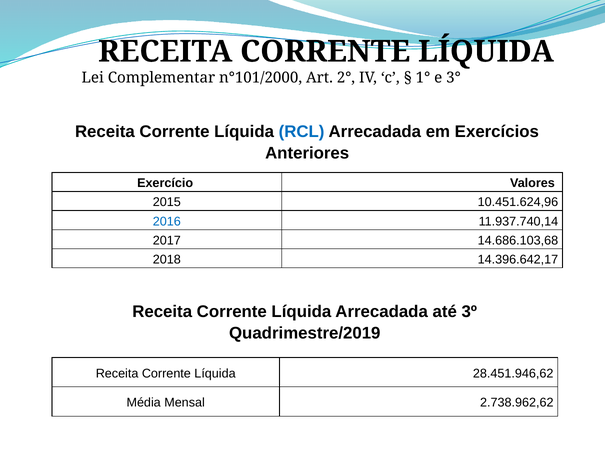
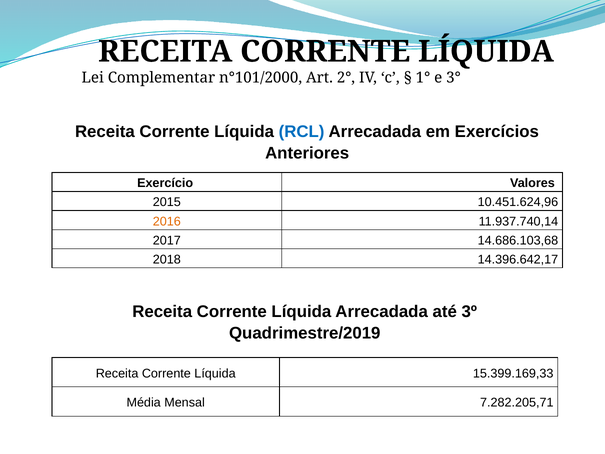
2016 colour: blue -> orange (167, 221)
28.451.946,62: 28.451.946,62 -> 15.399.169,33 (513, 373)
2.738.962,62: 2.738.962,62 -> 7.282.205,71 (517, 403)
